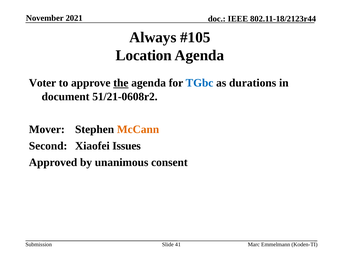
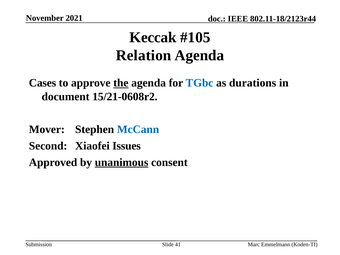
Always: Always -> Keccak (153, 37)
Location: Location -> Relation (144, 55)
Voter: Voter -> Cases (42, 83)
51/21-0608r2: 51/21-0608r2 -> 15/21-0608r2 (125, 97)
McCann colour: orange -> blue (138, 129)
unanimous underline: none -> present (122, 162)
